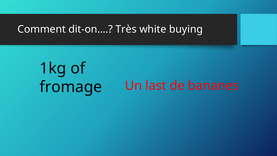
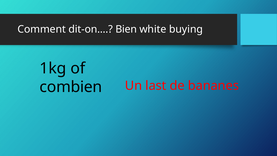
Très: Très -> Bien (126, 29)
fromage: fromage -> combien (71, 87)
